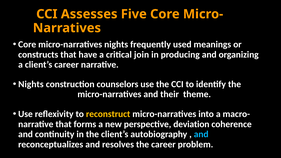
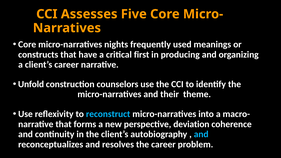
join: join -> first (142, 55)
Nights: Nights -> Unfold (31, 84)
reconstruct colour: yellow -> light blue (108, 114)
